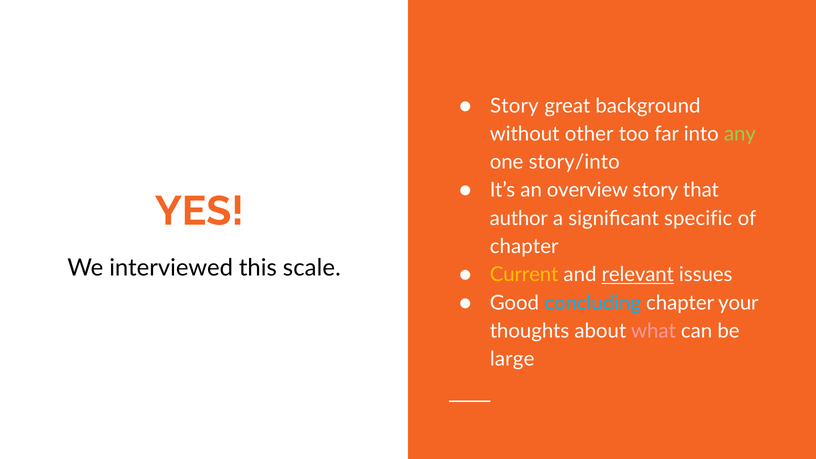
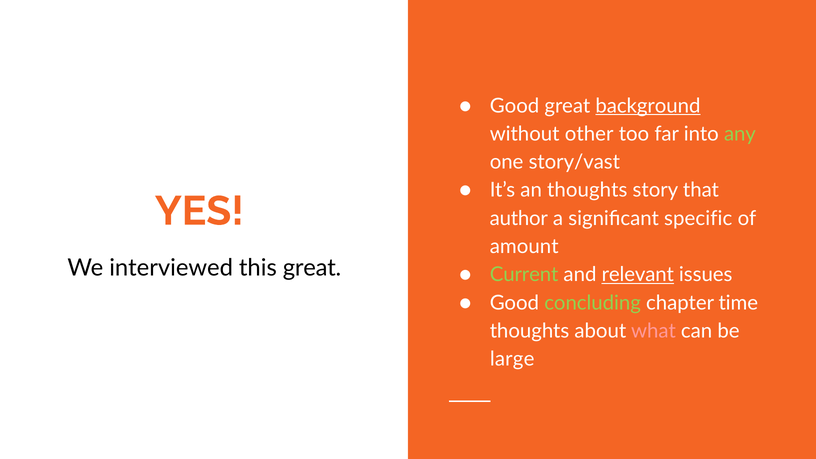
Story: Story -> Good (515, 106)
background underline: none -> present (648, 106)
story/into: story/into -> story/vast (574, 162)
an overview: overview -> thoughts (587, 190)
chapter: chapter -> amount (524, 247)
this scale: scale -> great (312, 268)
Current colour: yellow -> light green (524, 275)
concluding colour: light blue -> light green (593, 303)
your: your -> time (738, 303)
